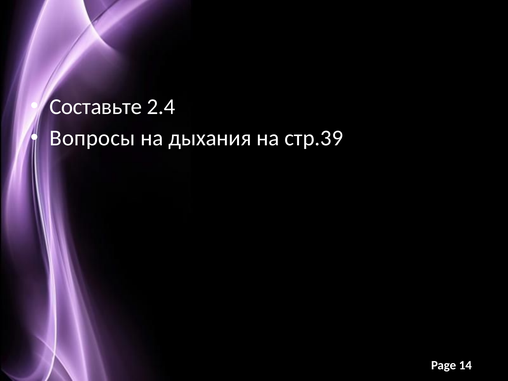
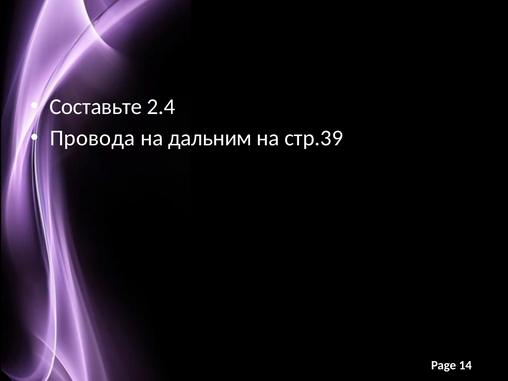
Вопросы: Вопросы -> Провода (92, 138)
дыхания: дыхания -> дальним (210, 138)
